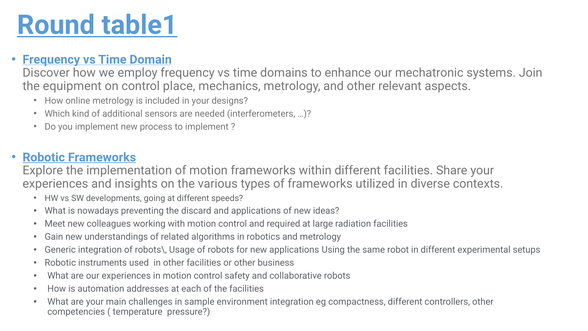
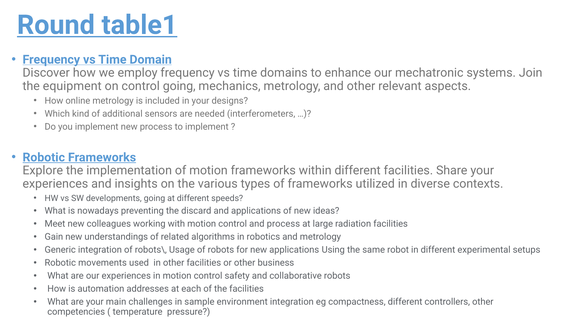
control place: place -> going (179, 86)
and required: required -> process (283, 224)
instruments: instruments -> movements (102, 263)
